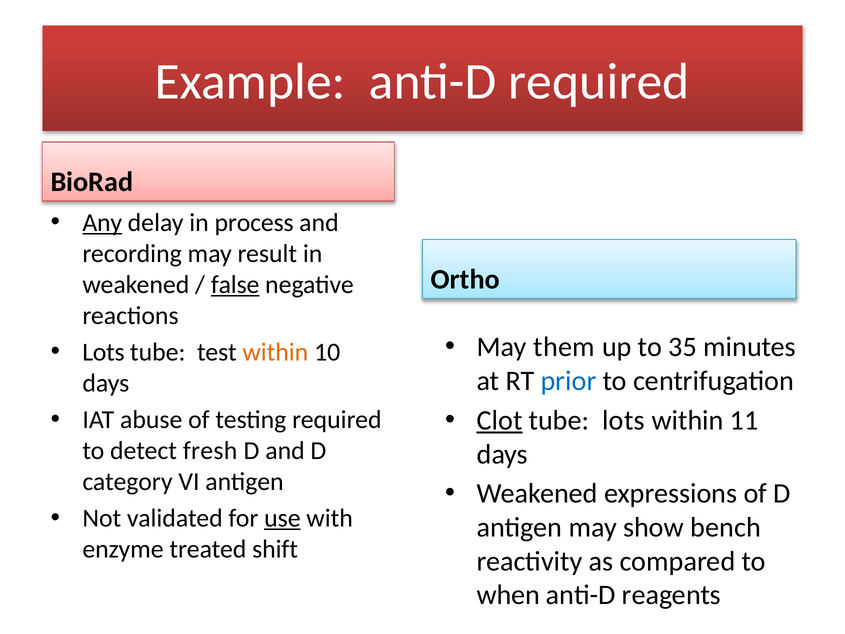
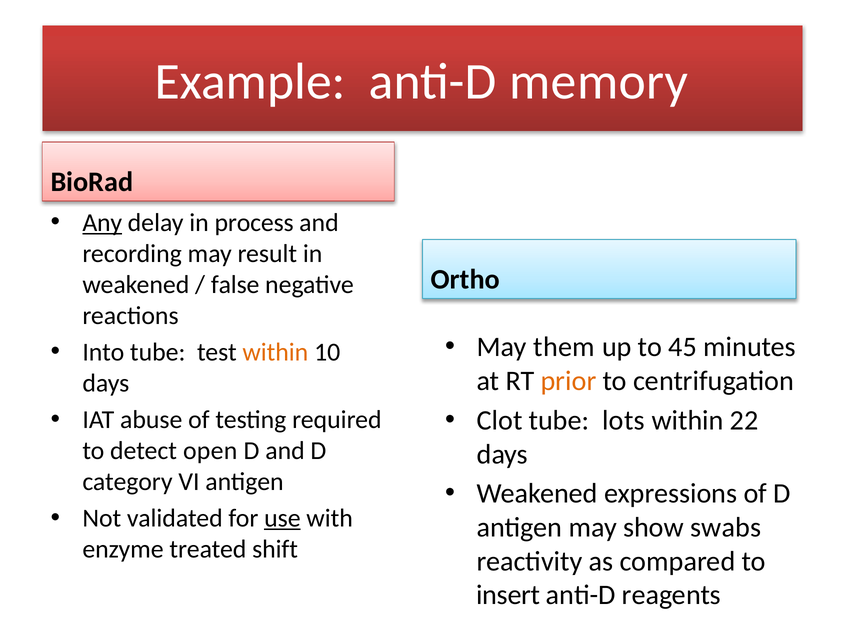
anti-D required: required -> memory (599, 82)
false underline: present -> none (235, 284)
35: 35 -> 45 (683, 347)
Lots: Lots -> Into (103, 352)
prior colour: blue -> orange (569, 381)
Clot underline: present -> none (500, 420)
11: 11 -> 22 (744, 420)
fresh: fresh -> open (210, 451)
bench: bench -> swabs (726, 527)
when: when -> insert (508, 595)
